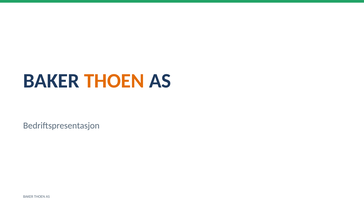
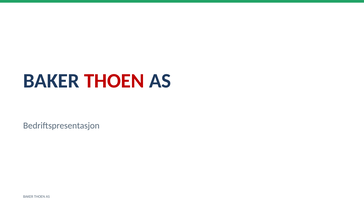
THOEN colour: orange -> red (114, 81)
